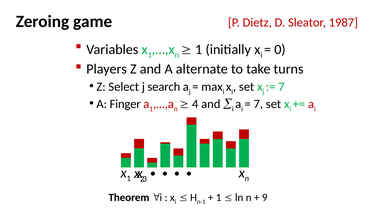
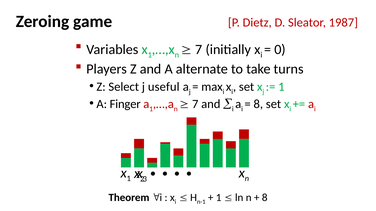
1: 1 -> 7 (199, 50)
search: search -> useful (164, 87)
7: 7 -> 1 (281, 87)
4: 4 -> 7 (195, 104)
7: 7 -> 8 (258, 104)
9: 9 -> 8 (265, 198)
